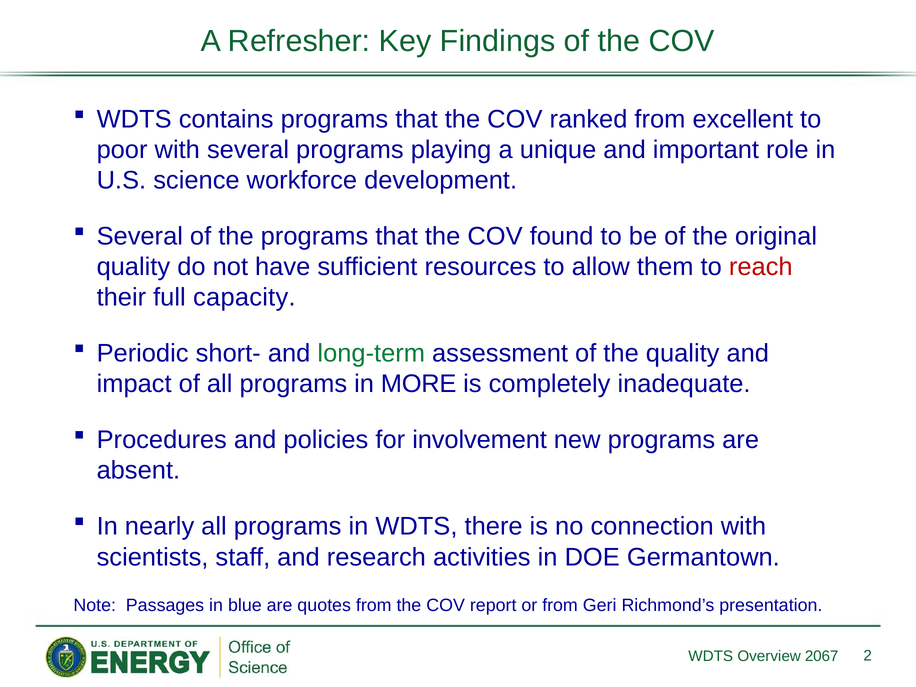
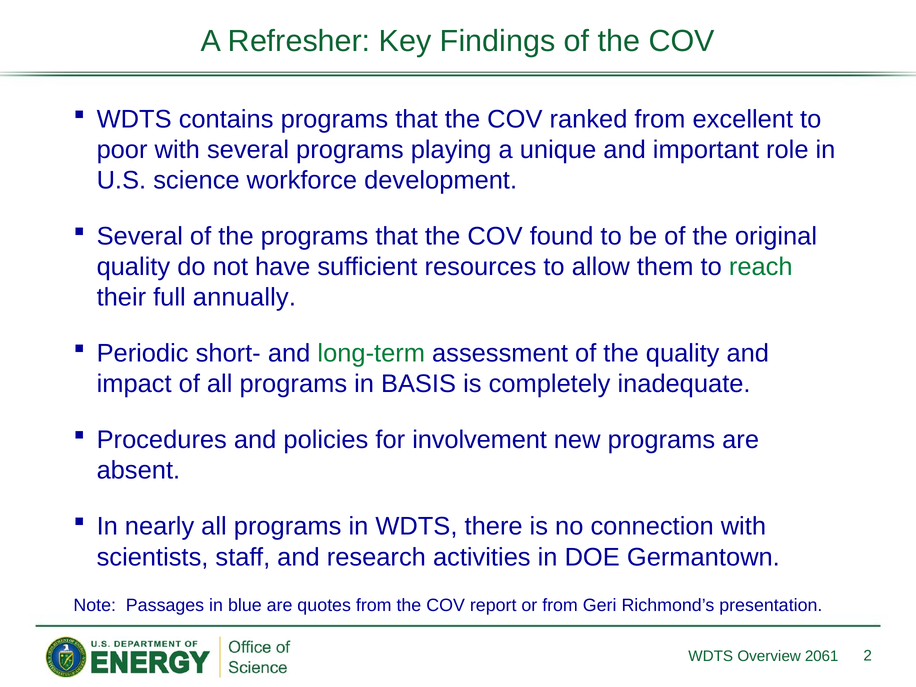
reach colour: red -> green (761, 267)
capacity: capacity -> annually (244, 297)
MORE: MORE -> BASIS (419, 384)
2067: 2067 -> 2061 (822, 656)
